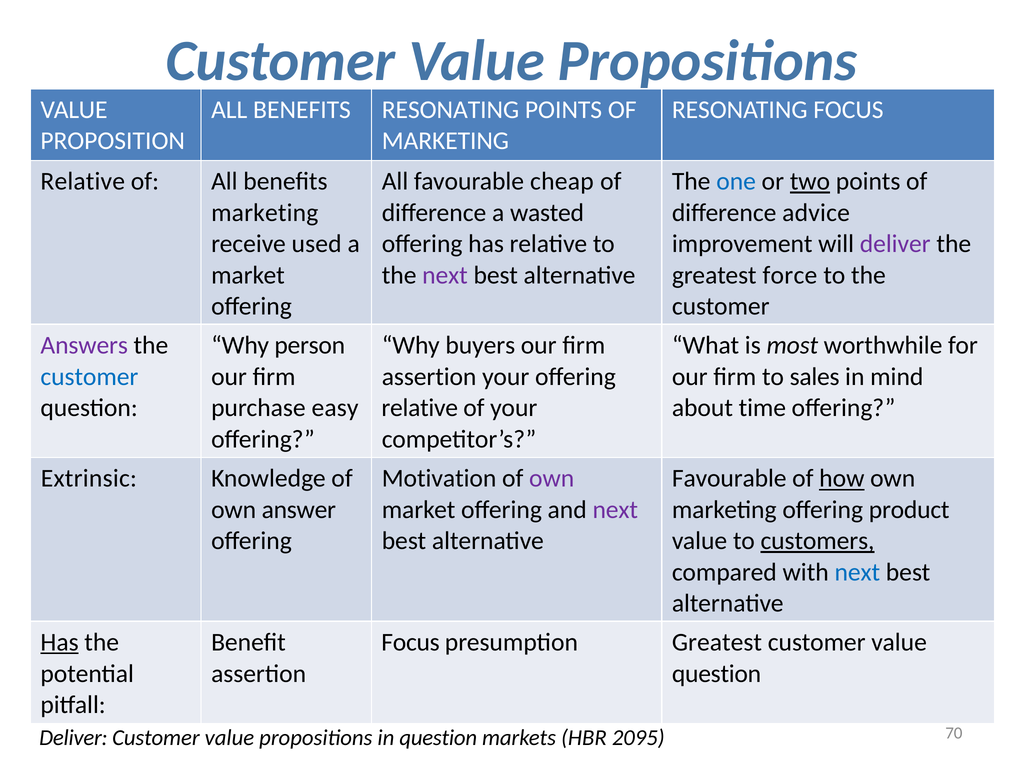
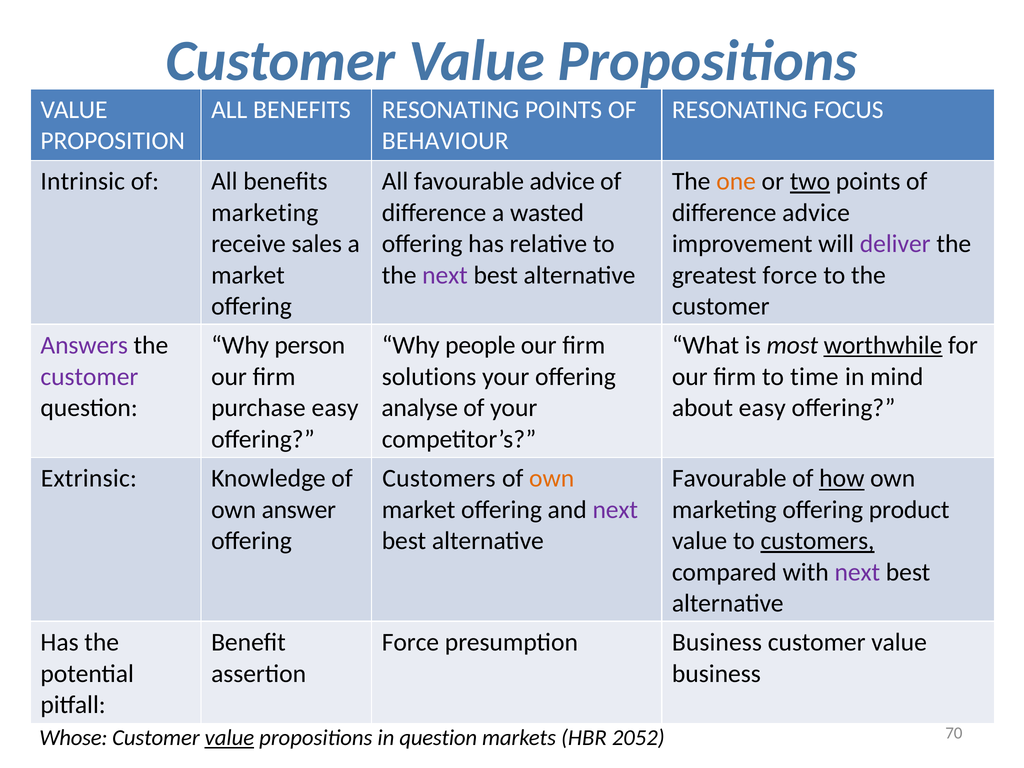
MARKETING: MARKETING -> BEHAVIOUR (445, 141)
Relative: Relative -> Intrinsic (83, 181)
favourable cheap: cheap -> advice (562, 181)
one colour: blue -> orange (736, 181)
used: used -> sales (317, 244)
buyers: buyers -> people (480, 345)
worthwhile underline: none -> present (883, 345)
customer colour: blue -> purple (89, 377)
assertion: assertion -> solutions (429, 377)
sales: sales -> time (814, 377)
relative: relative -> analyse (420, 408)
about time: time -> easy (762, 408)
Motivation: Motivation -> Customers (439, 479)
own colour: purple -> orange (552, 479)
next colour: blue -> purple (857, 572)
Has underline: present -> none (60, 642)
Focus: Focus -> Force (410, 642)
presumption Greatest: Greatest -> Business (717, 642)
question: question -> business (716, 674)
Deliver: Deliver -> Whose (73, 738)
value underline: none -> present (229, 738)
2095: 2095 -> 2052 (638, 738)
